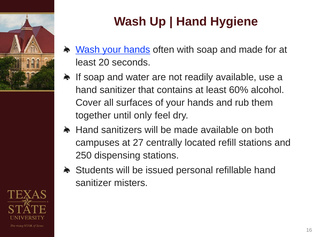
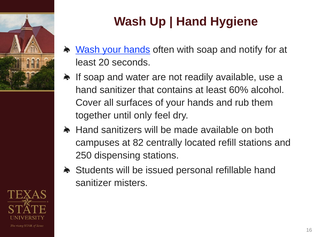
and made: made -> notify (251, 50)
27: 27 -> 82 (138, 143)
